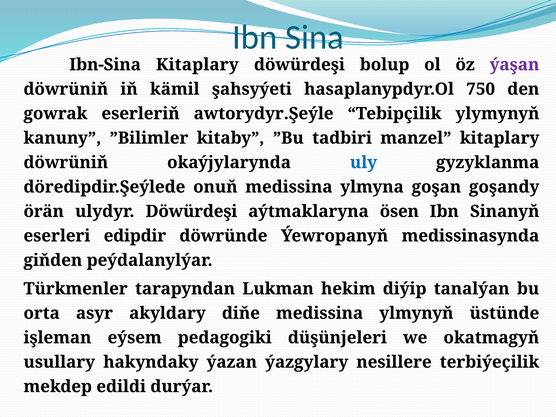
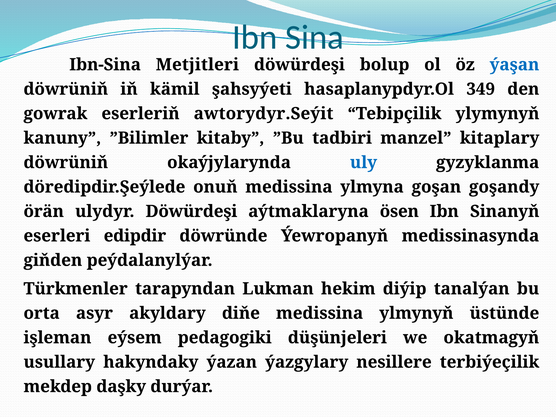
Ibn-Sina Kitaplary: Kitaplary -> Metjitleri (197, 65)
ýaşan colour: purple -> blue (514, 65)
750: 750 -> 349 (481, 89)
awtorydyr.Şeýle: awtorydyr.Şeýle -> awtorydyr.Seýit (264, 114)
edildi: edildi -> daşky (121, 387)
